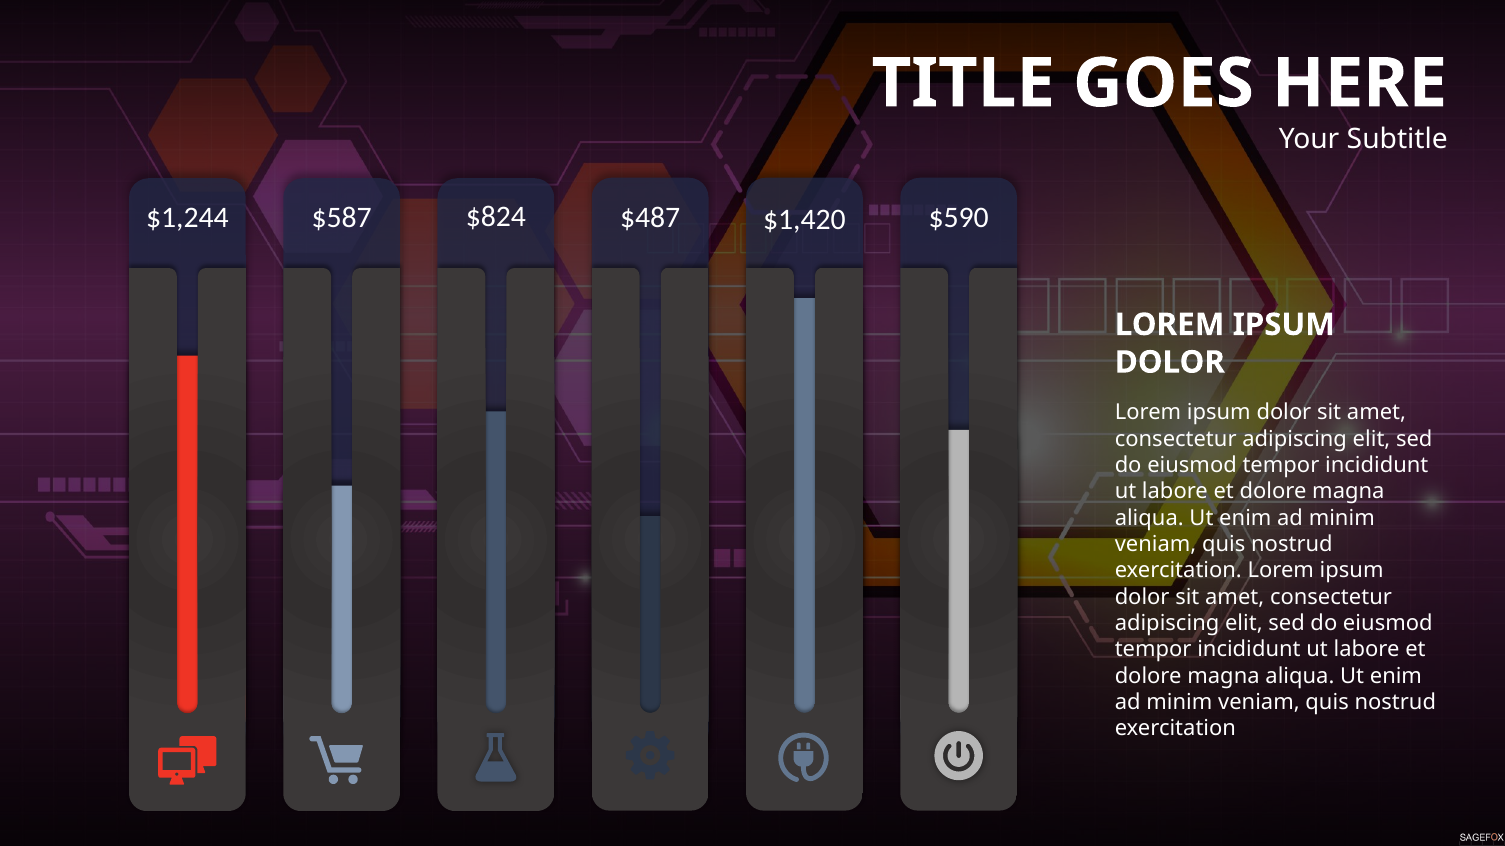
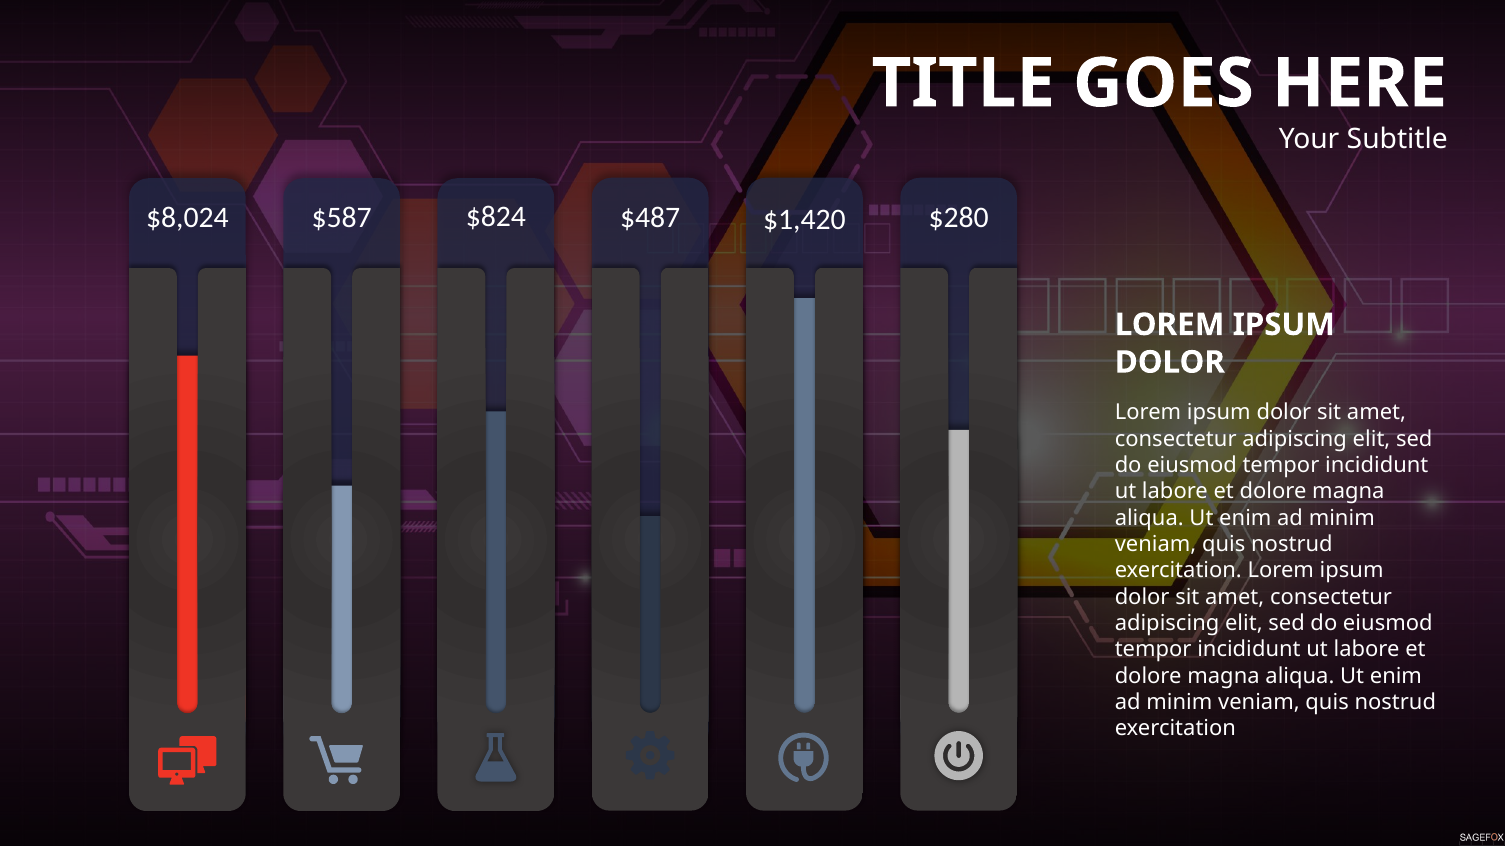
$1,244: $1,244 -> $8,024 (187, 218)
$590: $590 -> $280 (959, 218)
